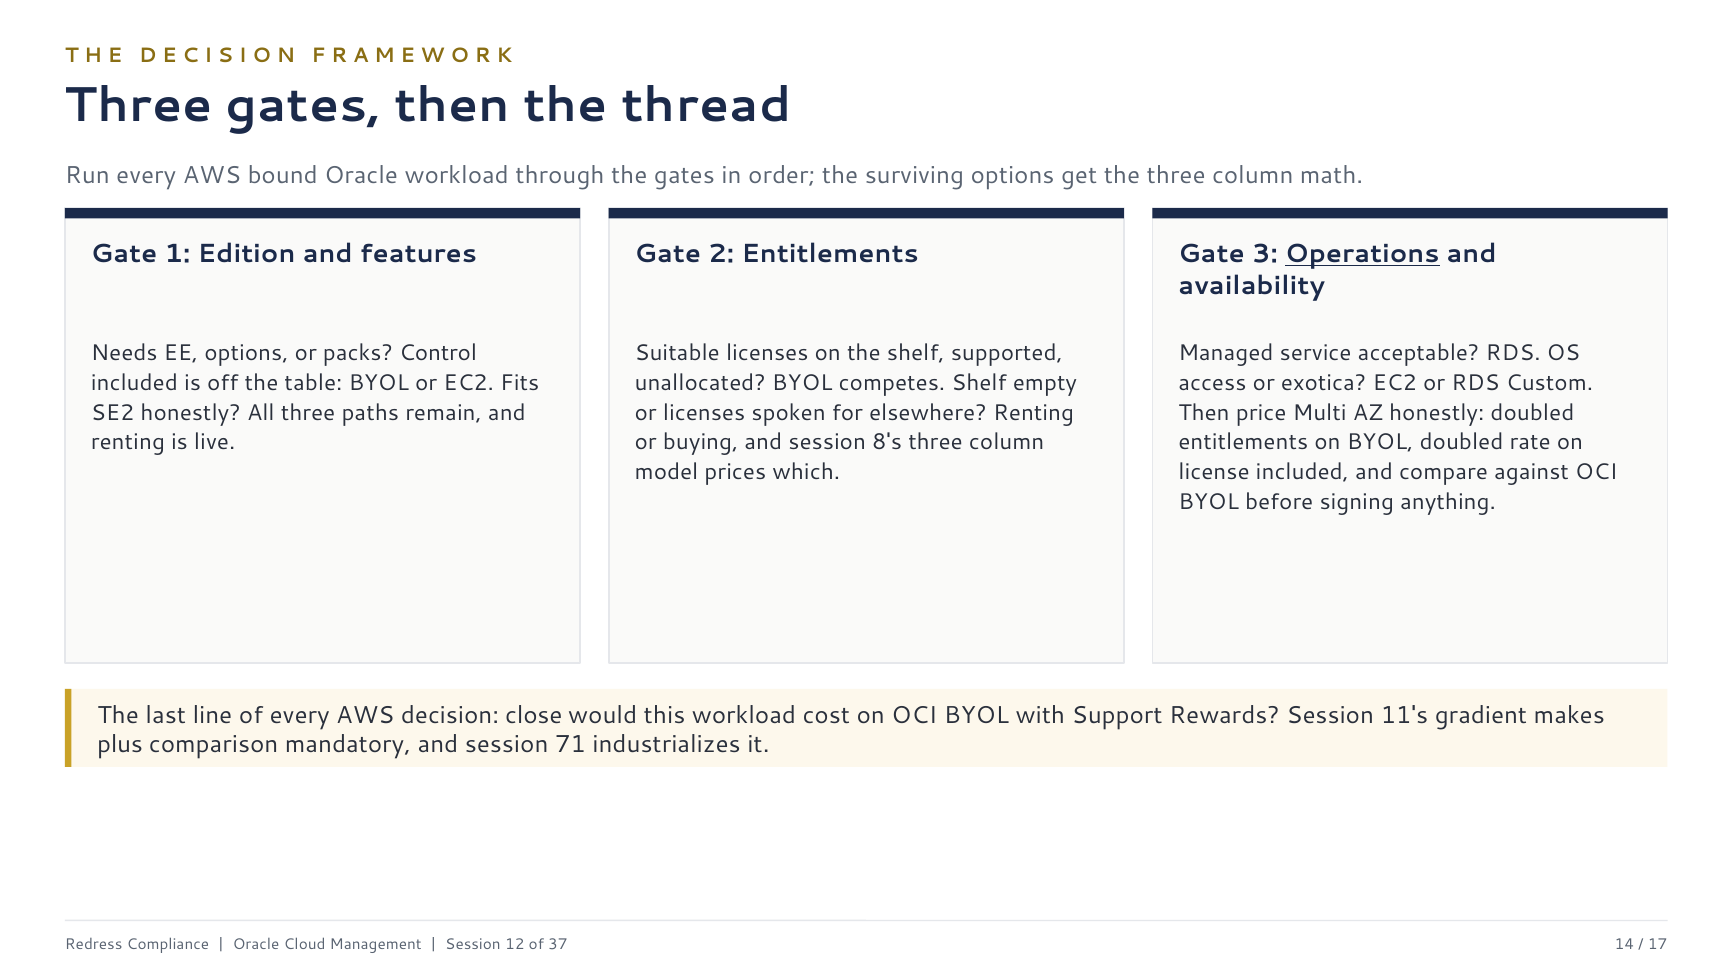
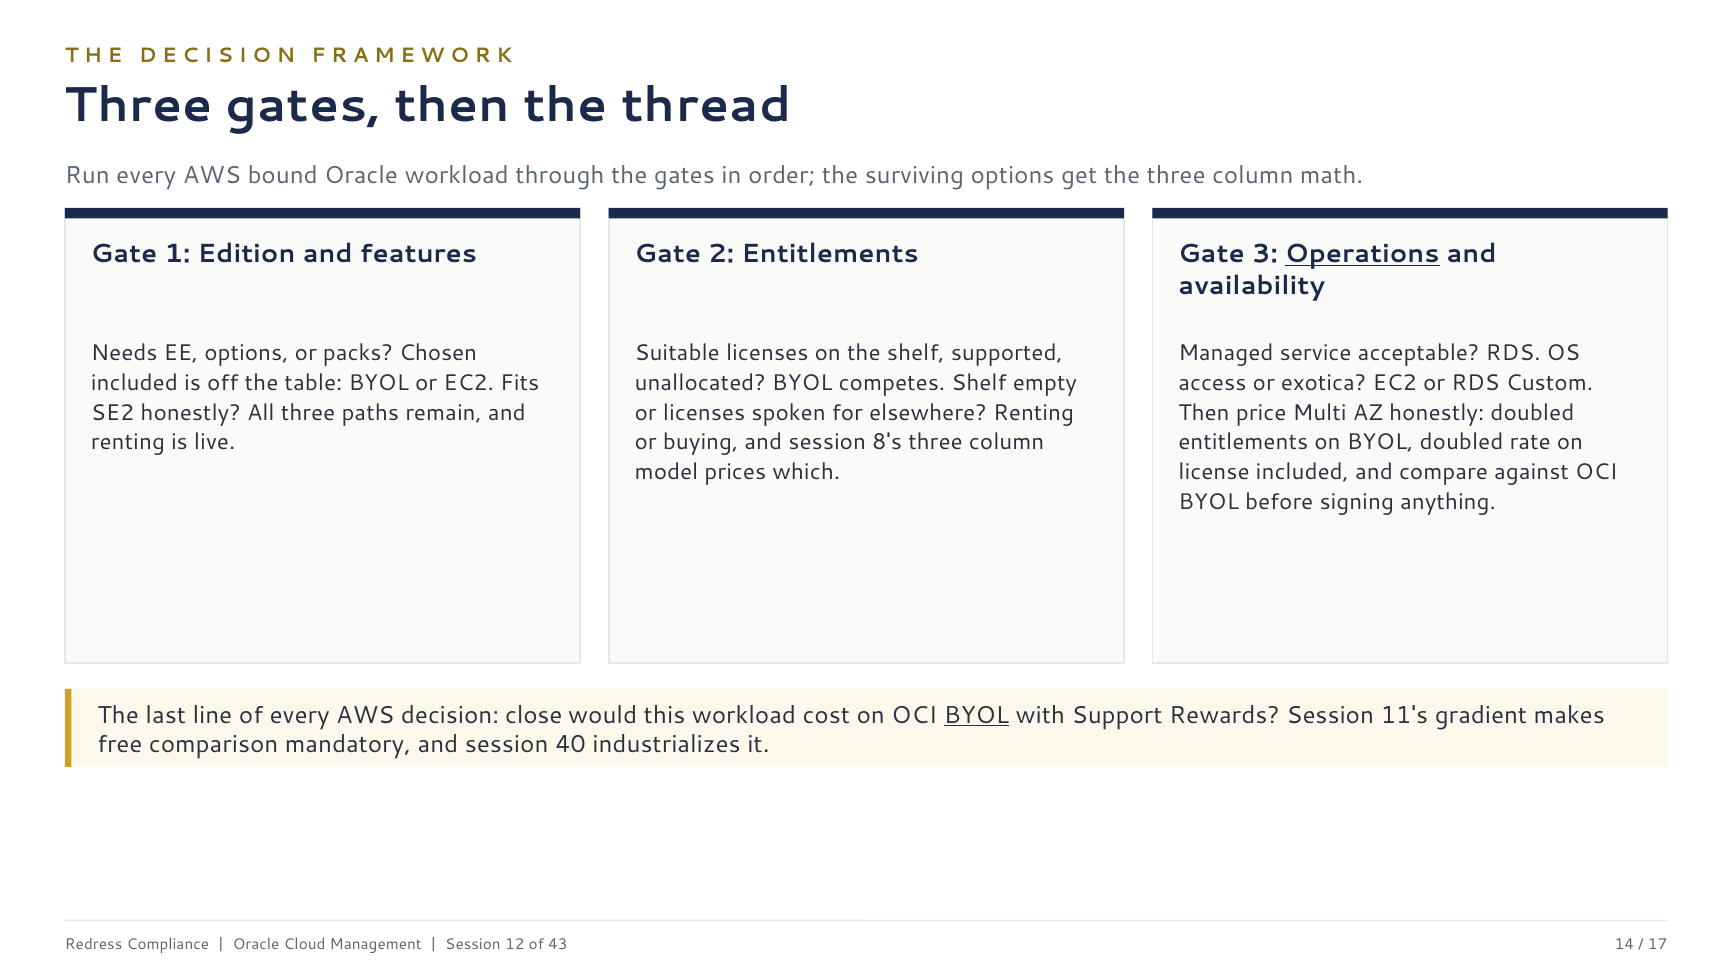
Control: Control -> Chosen (438, 353)
BYOL underline: none -> present (977, 715)
plus: plus -> free (120, 744)
71: 71 -> 40 (571, 744)
37: 37 -> 43 (558, 945)
